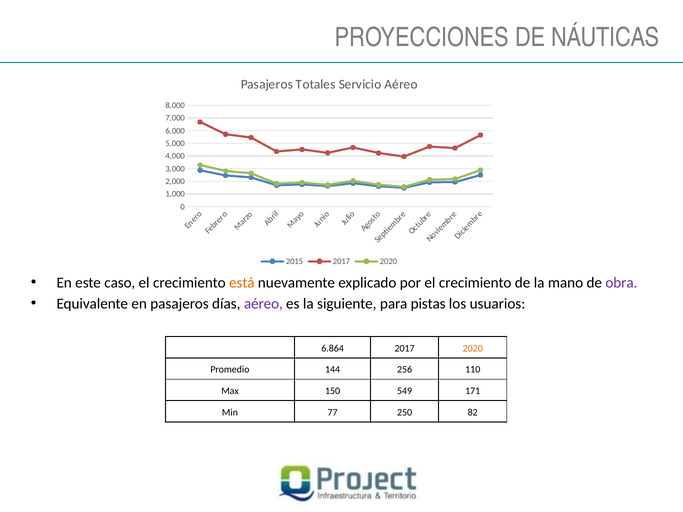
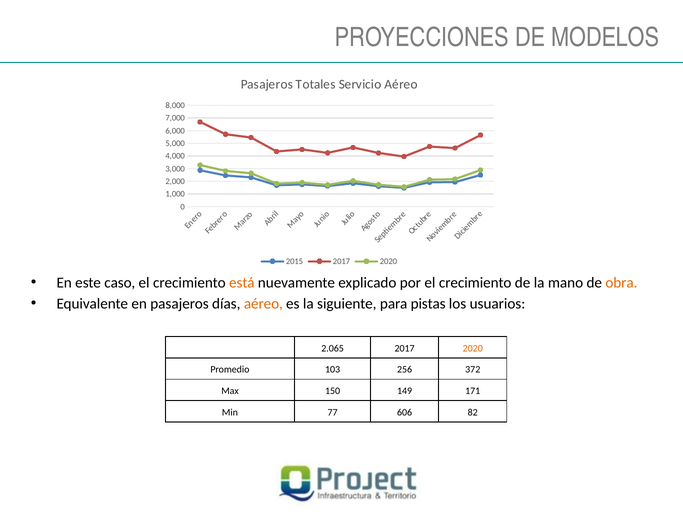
NÁUTICAS: NÁUTICAS -> MODELOS (605, 38)
obra colour: purple -> orange (621, 283)
aéreo colour: purple -> orange (263, 304)
6.864: 6.864 -> 2.065 (333, 348)
144: 144 -> 103 (333, 370)
110: 110 -> 372 (473, 370)
549: 549 -> 149 (405, 391)
250: 250 -> 606 (405, 413)
